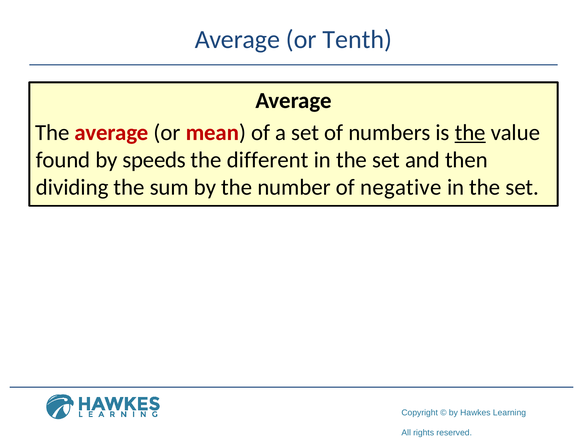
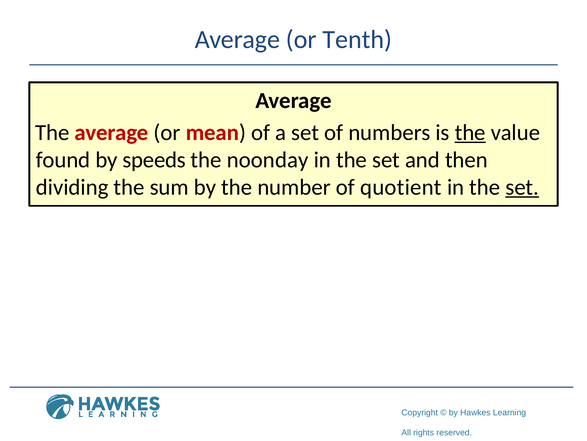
different: different -> noonday (268, 160)
negative: negative -> quotient (401, 187)
set underline: none -> present (522, 187)
